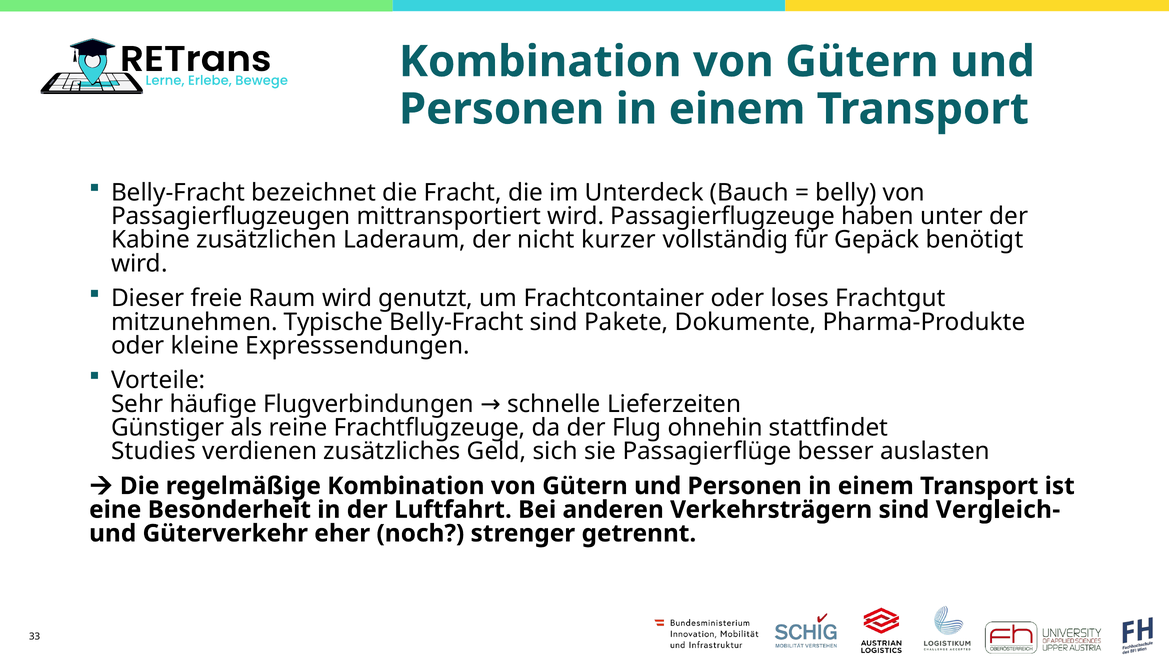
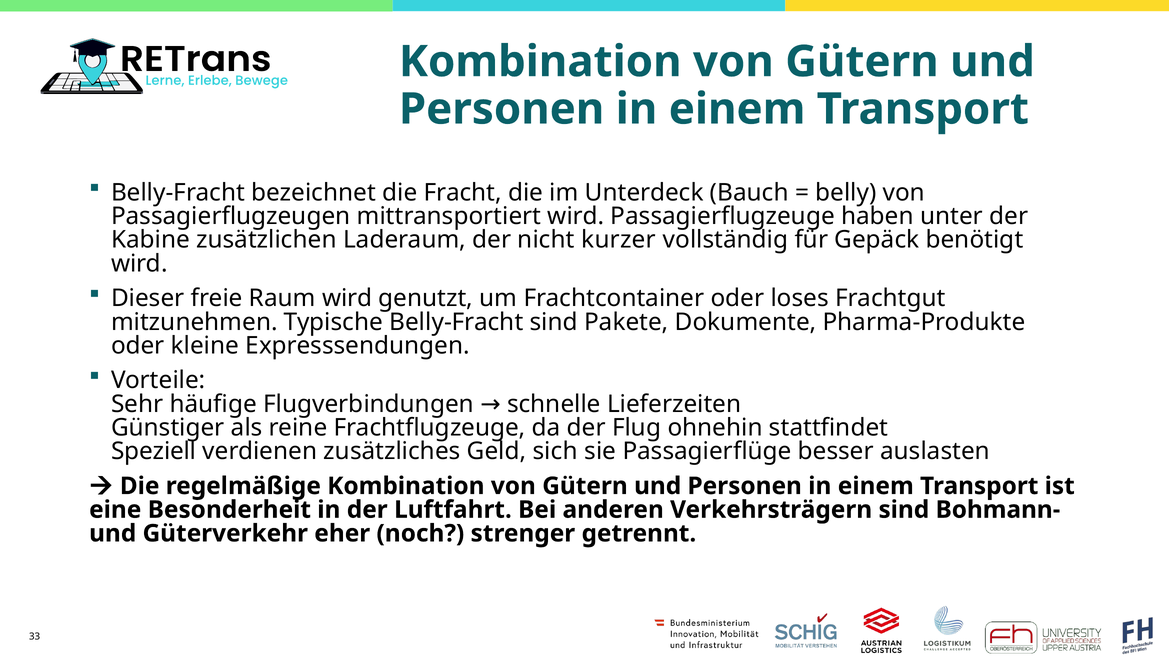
Studies: Studies -> Speziell (154, 451)
Vergleich-: Vergleich- -> Bohmann- (998, 509)
